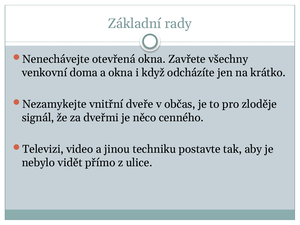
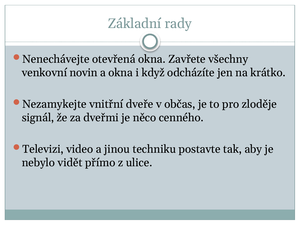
doma: doma -> novin (84, 73)
